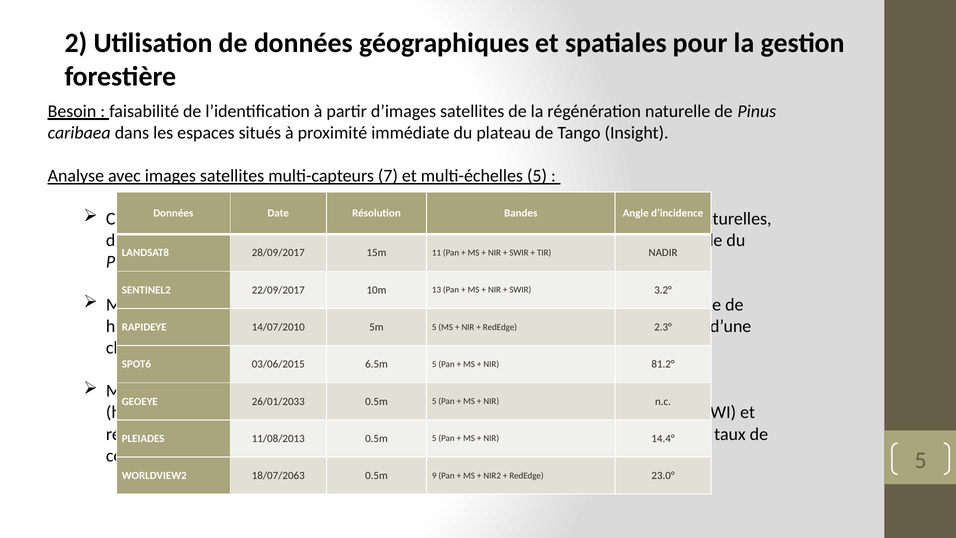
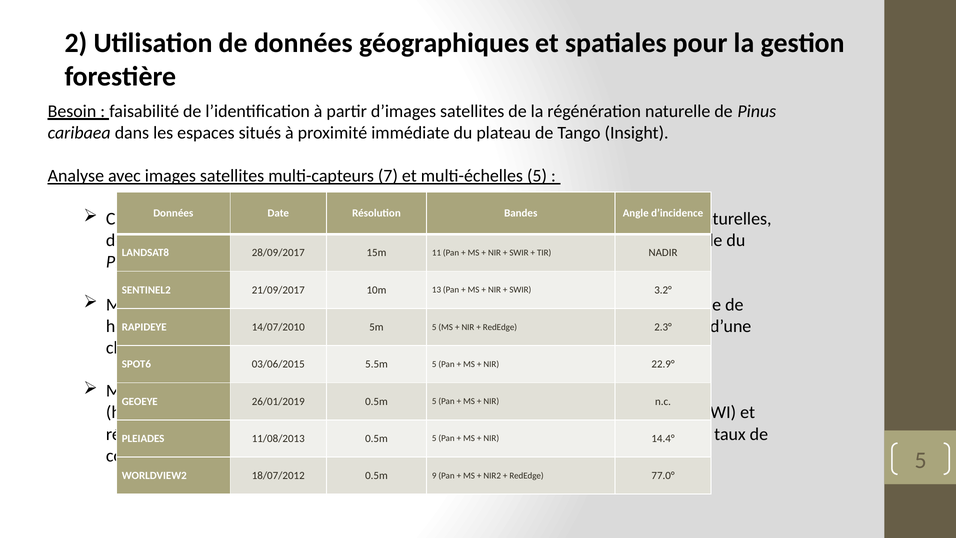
22/09/2017: 22/09/2017 -> 21/09/2017 (278, 290)
6.5m: 6.5m -> 5.5m (377, 364)
81.2°: 81.2° -> 22.9° (663, 364)
26/01/2033: 26/01/2033 -> 26/01/2019 (278, 401)
18/07/2063: 18/07/2063 -> 18/07/2012 (278, 475)
23.0°: 23.0° -> 77.0° (663, 475)
